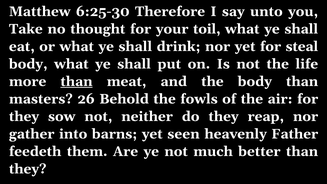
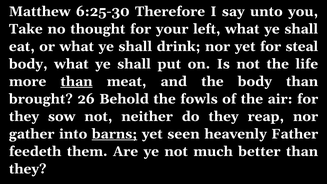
toil: toil -> left (207, 29)
masters: masters -> brought (41, 99)
barns underline: none -> present (115, 134)
